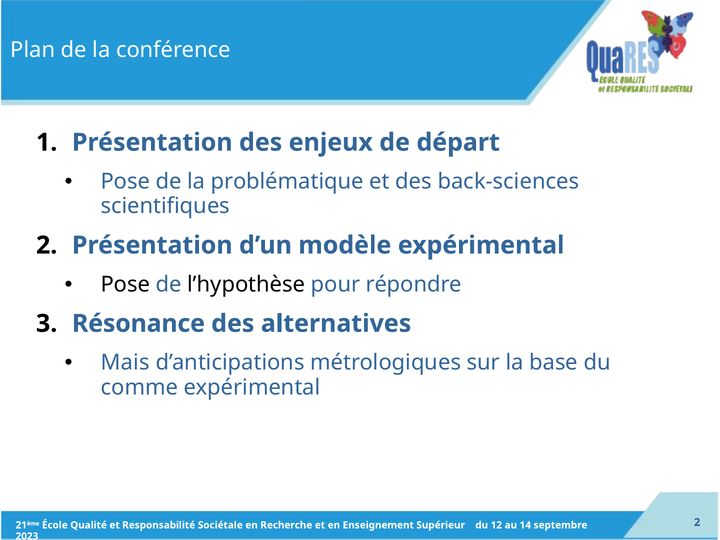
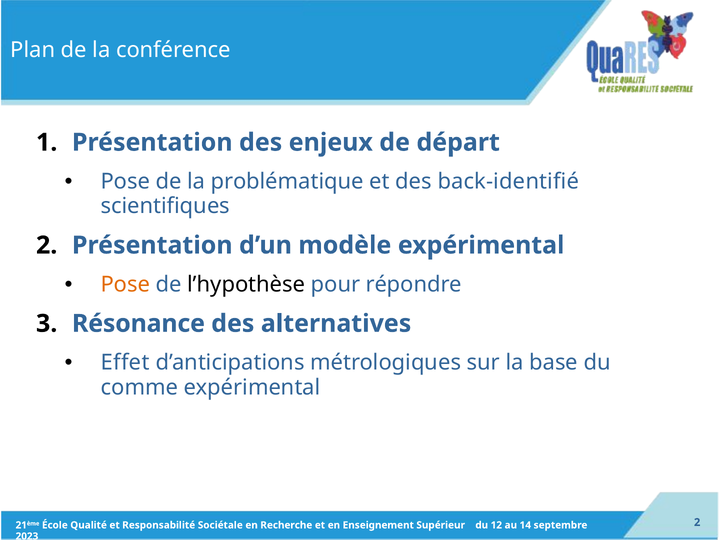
back-sciences: back-sciences -> back-identifié (508, 182)
Pose colour: black -> orange (125, 284)
Mais: Mais -> Effet (125, 363)
